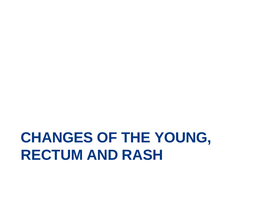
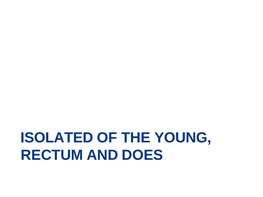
CHANGES: CHANGES -> ISOLATED (57, 138)
RASH: RASH -> DOES (142, 155)
